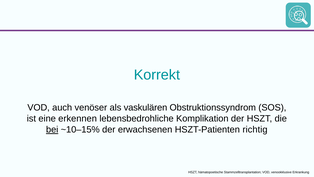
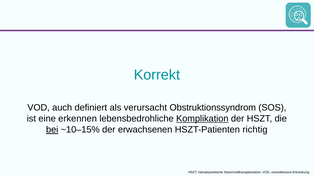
venöser: venöser -> definiert (91, 107)
vaskulären: vaskulären -> verursacht (145, 107)
Komplikation underline: none -> present (202, 118)
